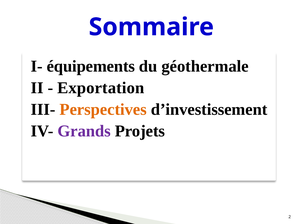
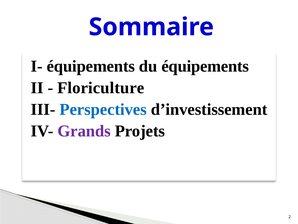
du géothermale: géothermale -> équipements (205, 66)
Exportation: Exportation -> Floriculture (101, 88)
Perspectives colour: orange -> blue (103, 109)
